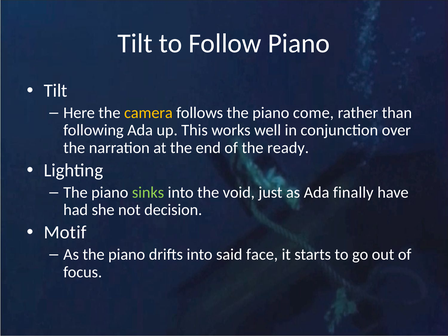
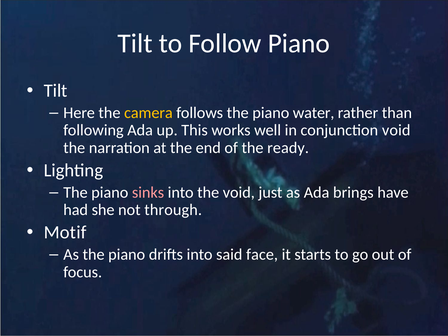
come: come -> water (314, 113)
conjunction over: over -> void (396, 130)
sinks colour: light green -> pink (148, 192)
finally: finally -> brings (353, 192)
decision: decision -> through (173, 210)
